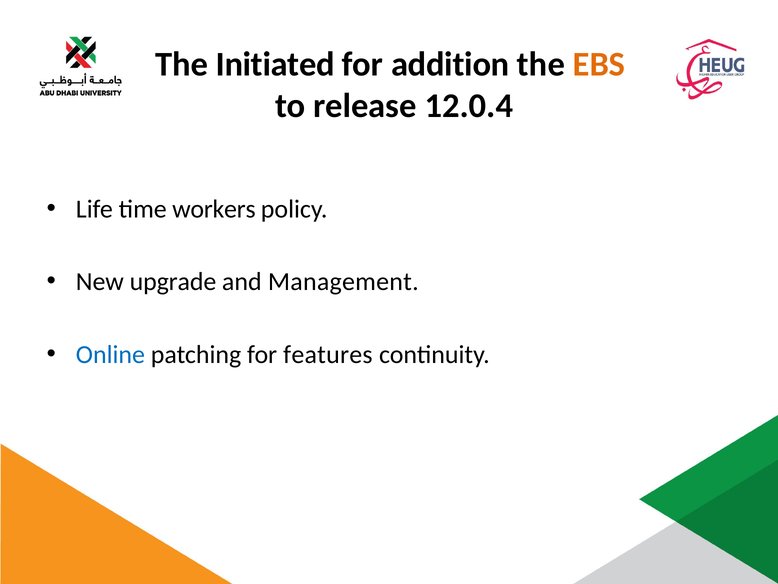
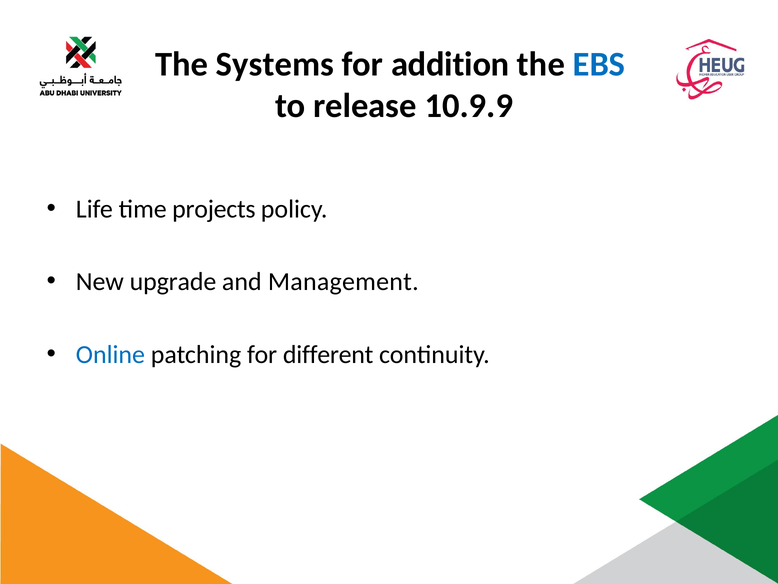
Initiated: Initiated -> Systems (275, 64)
EBS colour: orange -> blue (599, 64)
12.0.4: 12.0.4 -> 10.9.9 (469, 106)
workers: workers -> projects (214, 209)
features: features -> different (328, 354)
